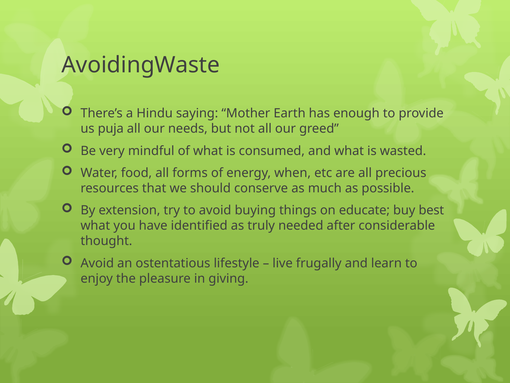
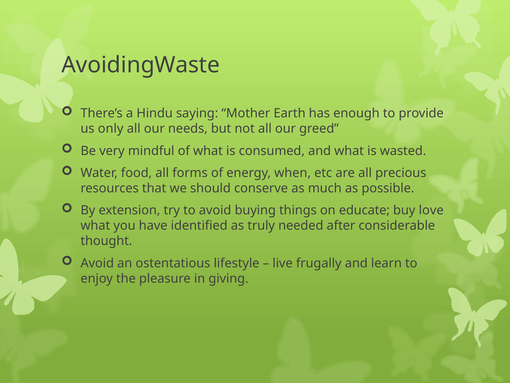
puja: puja -> only (111, 129)
best: best -> love (431, 210)
